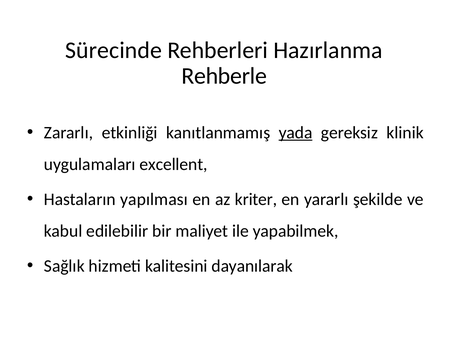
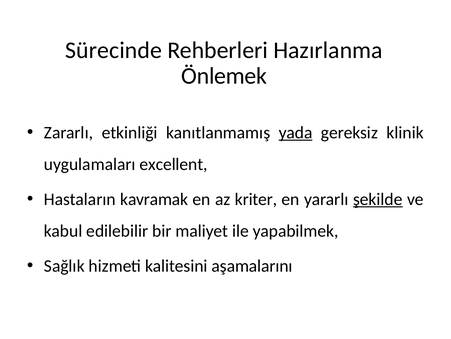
Rehberle: Rehberle -> Önlemek (224, 76)
yapılması: yapılması -> kavramak (154, 199)
şekilde underline: none -> present (378, 199)
dayanılarak: dayanılarak -> aşamalarını (252, 265)
